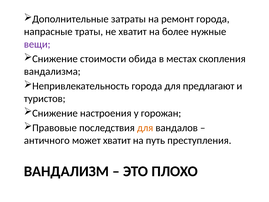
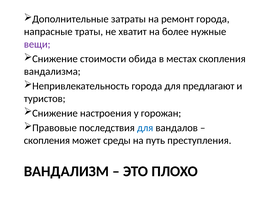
для colour: orange -> blue (145, 128)
античного: античного -> скопления (47, 140)
может хватит: хватит -> среды (117, 140)
